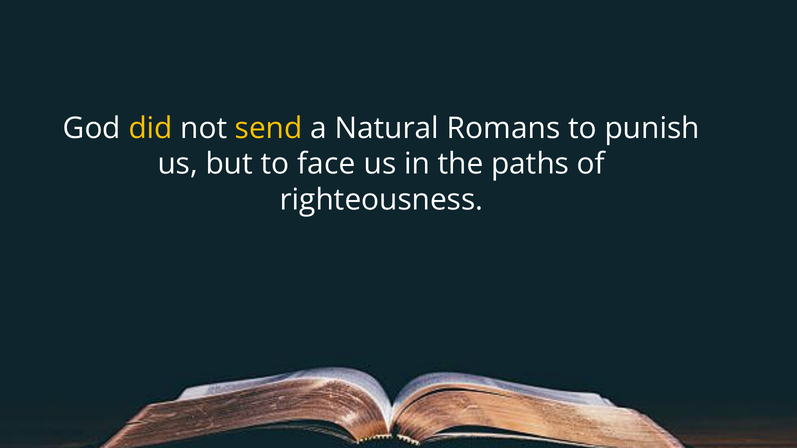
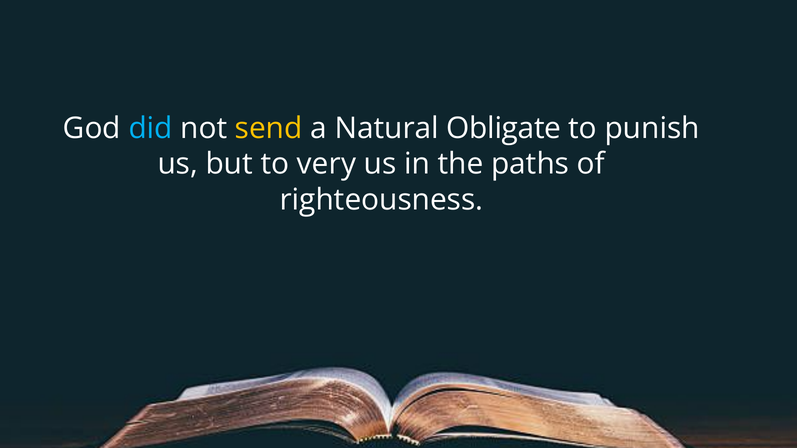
did colour: yellow -> light blue (151, 128)
Romans: Romans -> Obligate (504, 128)
face: face -> very (326, 164)
